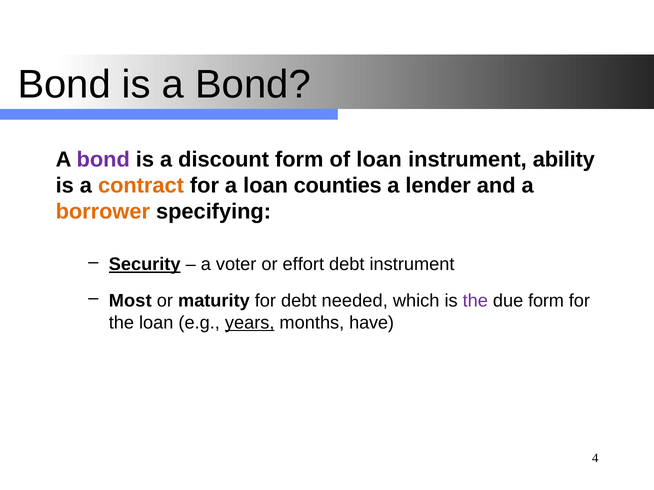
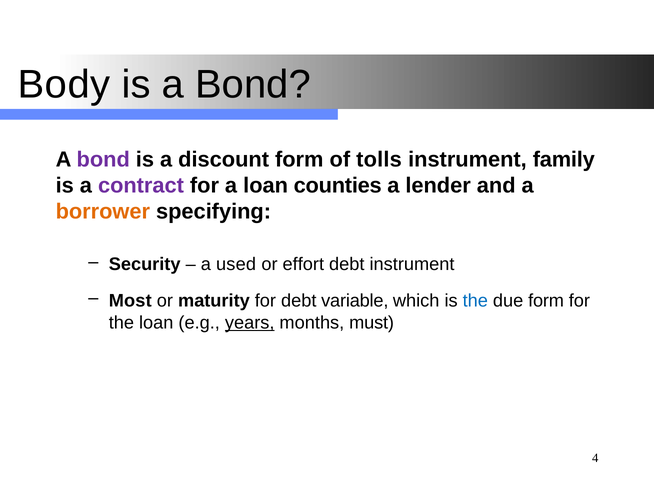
Bond: Bond -> Body (64, 85)
of loan: loan -> tolls (379, 160)
ability: ability -> family (564, 160)
contract colour: orange -> purple (141, 186)
Security underline: present -> none (145, 265)
voter: voter -> used (236, 265)
needed: needed -> variable (355, 301)
the colour: purple -> blue (475, 301)
have: have -> must (372, 323)
